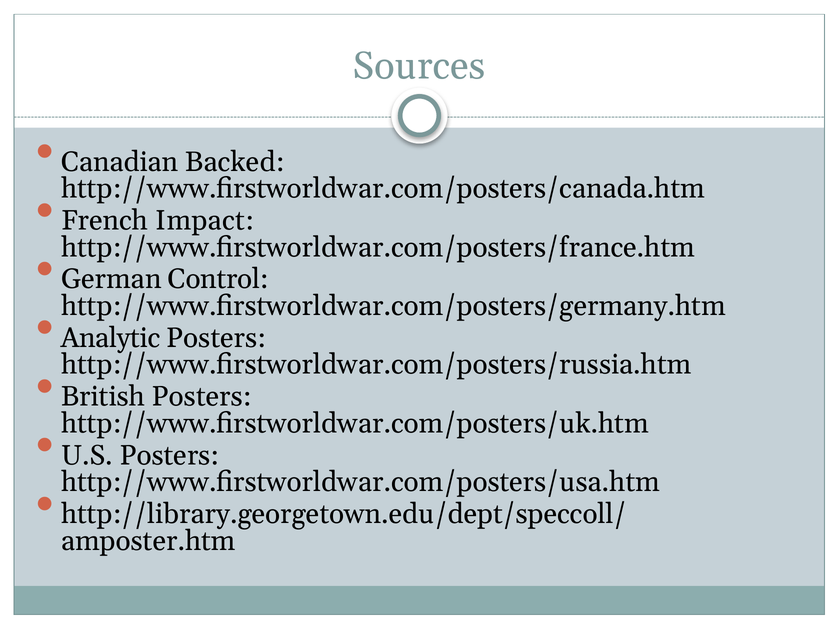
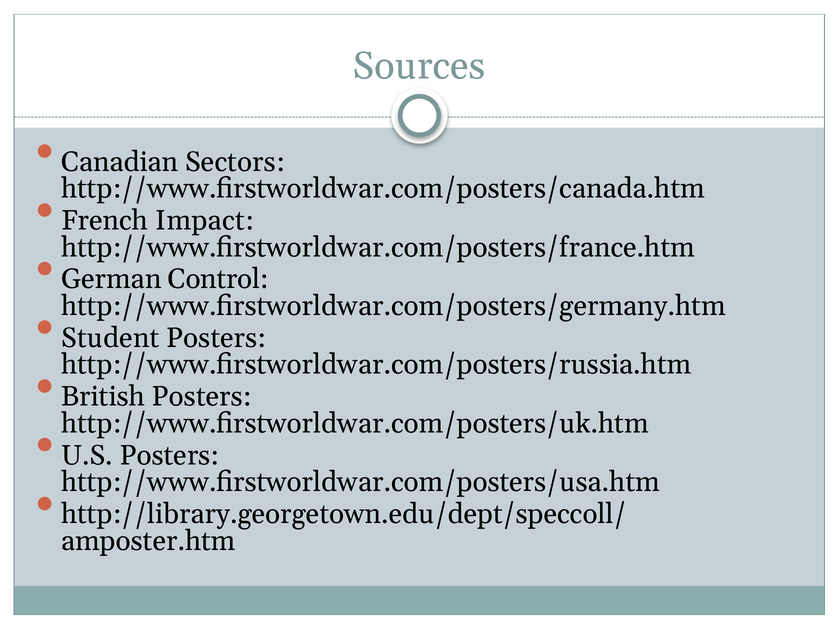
Backed: Backed -> Sectors (235, 162)
Analytic: Analytic -> Student (110, 338)
